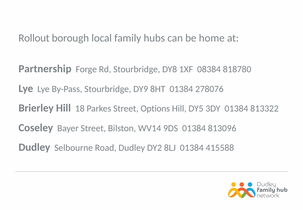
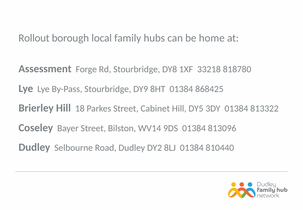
Partnership: Partnership -> Assessment (45, 69)
08384: 08384 -> 33218 (209, 69)
278076: 278076 -> 868425 (209, 89)
Options: Options -> Cabinet (155, 108)
415588: 415588 -> 810440 (220, 148)
